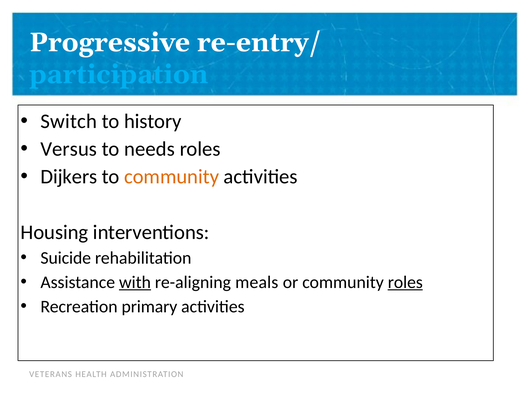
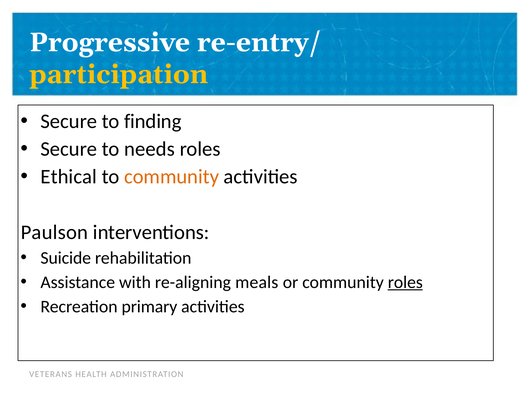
participation colour: light blue -> yellow (119, 74)
Switch: Switch -> Secure (69, 121)
history: history -> finding (153, 121)
Versus: Versus -> Secure (69, 149)
Dijkers: Dijkers -> Ethical (69, 176)
Housing: Housing -> Paulson (54, 232)
with underline: present -> none (135, 282)
